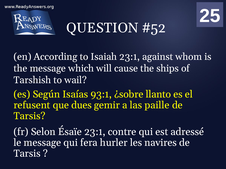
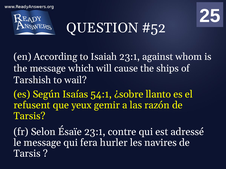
93:1: 93:1 -> 54:1 (101, 95)
dues: dues -> yeux (82, 105)
paille: paille -> razón (157, 105)
